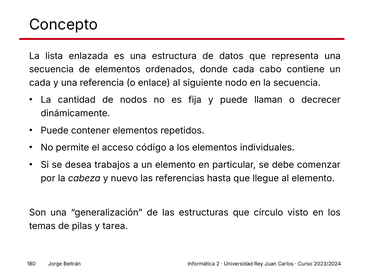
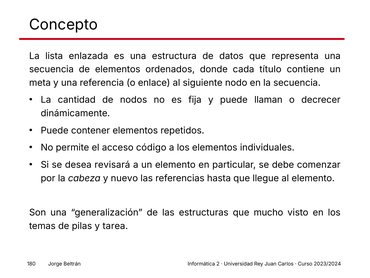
cabo: cabo -> título (270, 69)
cada: cada -> meta (40, 83)
trabajos: trabajos -> revisará (112, 165)
círculo: círculo -> mucho (268, 212)
